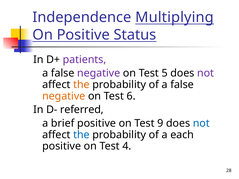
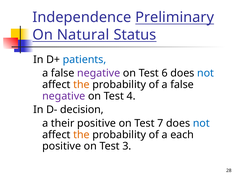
Multiplying: Multiplying -> Preliminary (175, 17)
On Positive: Positive -> Natural (83, 35)
patients colour: purple -> blue (84, 60)
5: 5 -> 6 (165, 73)
not colour: purple -> blue (206, 73)
negative colour: orange -> purple (64, 96)
6: 6 -> 4 (131, 96)
referred: referred -> decision (82, 110)
brief: brief -> their (63, 123)
9: 9 -> 7 (160, 123)
the colour: blue -> orange (81, 135)
4: 4 -> 3 (127, 146)
